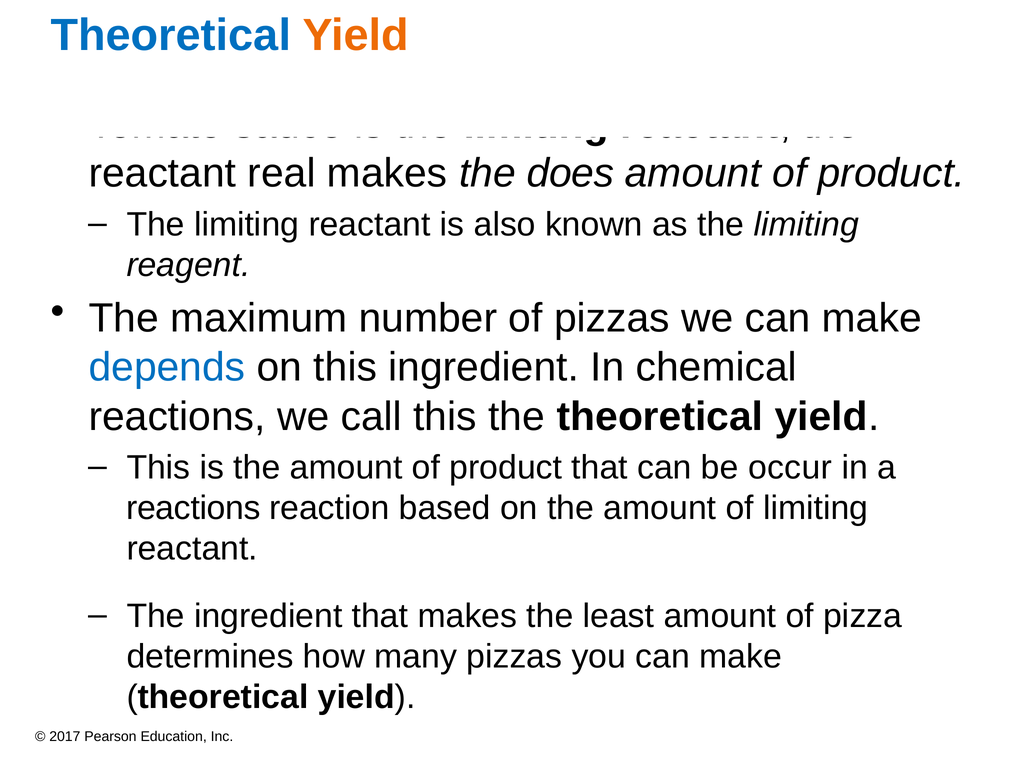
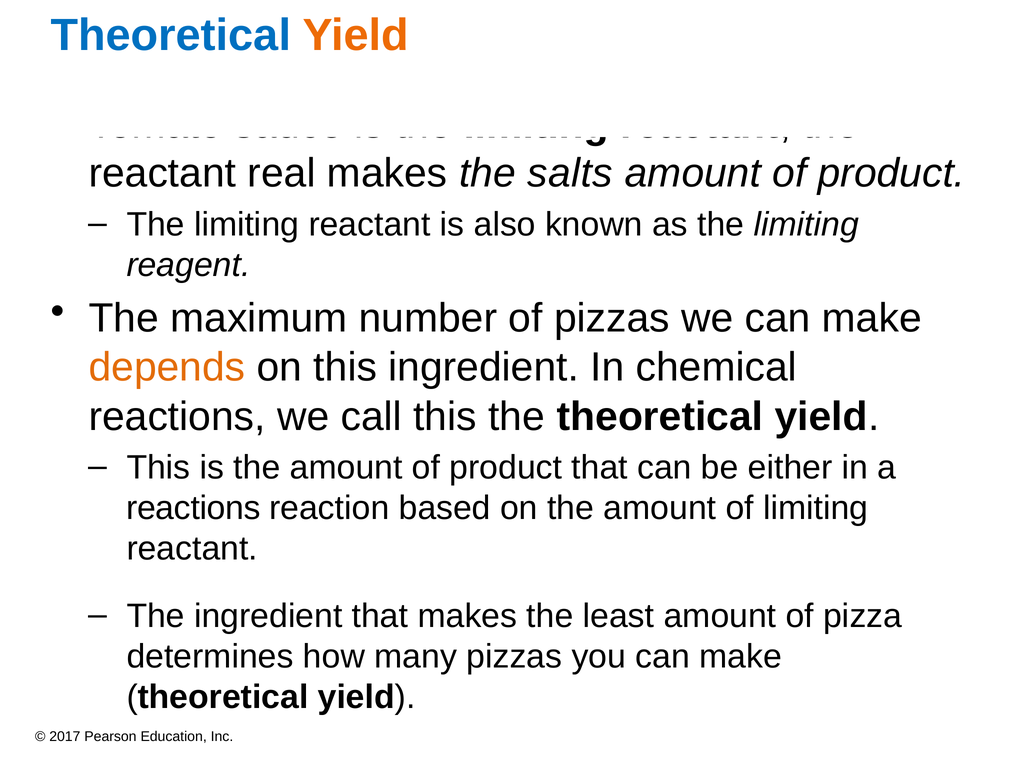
does: does -> salts (570, 173)
depends colour: blue -> orange (167, 367)
occur: occur -> either (790, 467)
